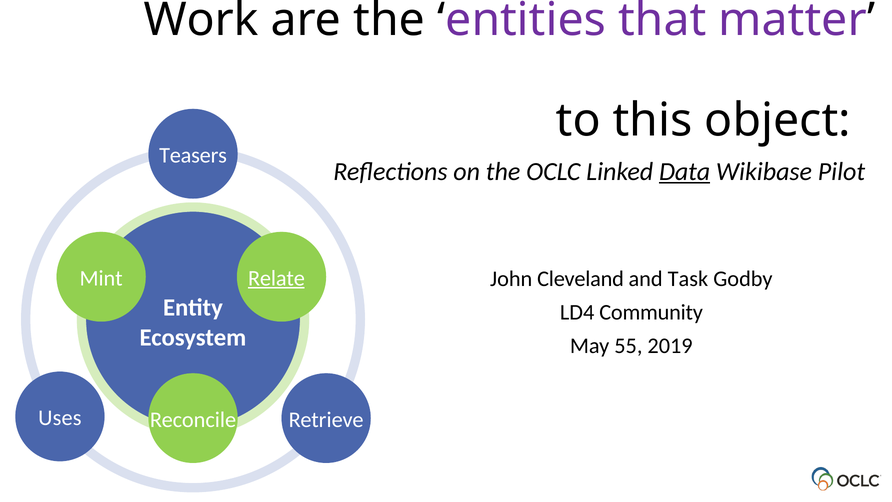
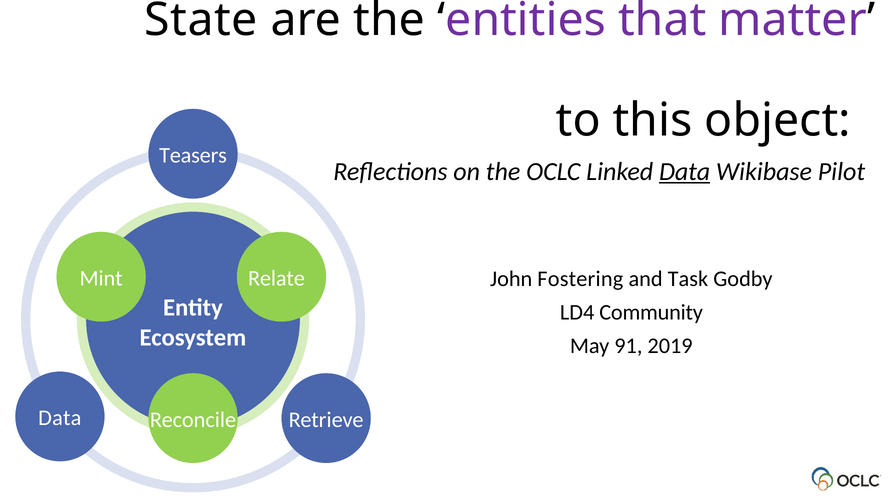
Work: Work -> State (201, 20)
Relate underline: present -> none (276, 278)
Cleveland: Cleveland -> Fostering (580, 279)
55: 55 -> 91 (628, 346)
Uses: Uses -> Data (60, 418)
